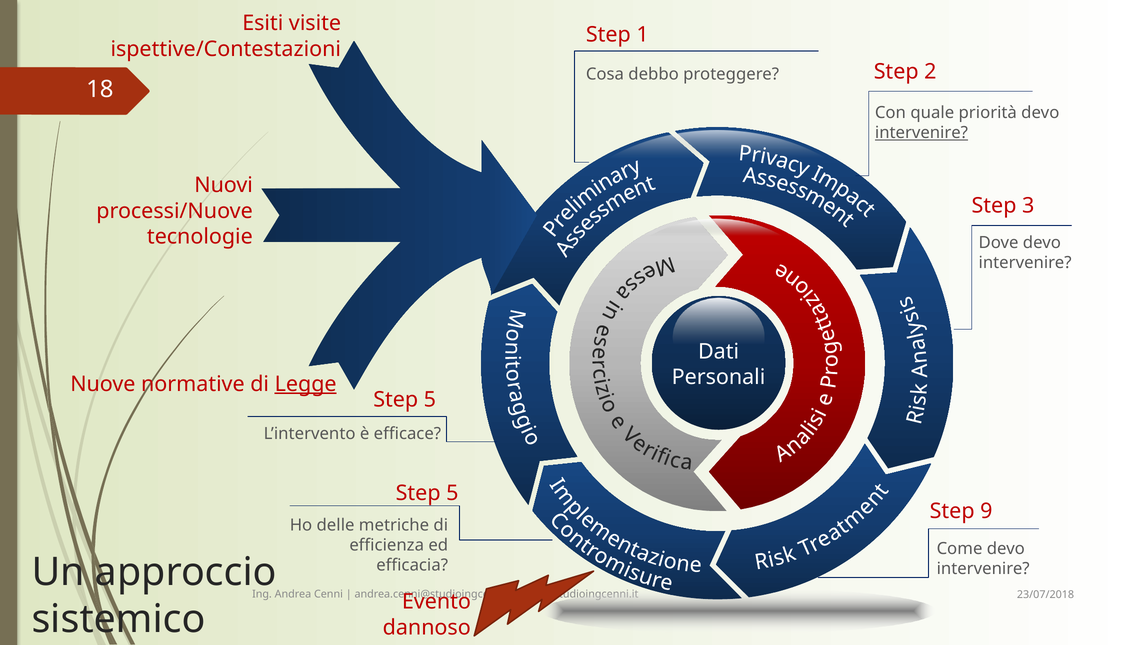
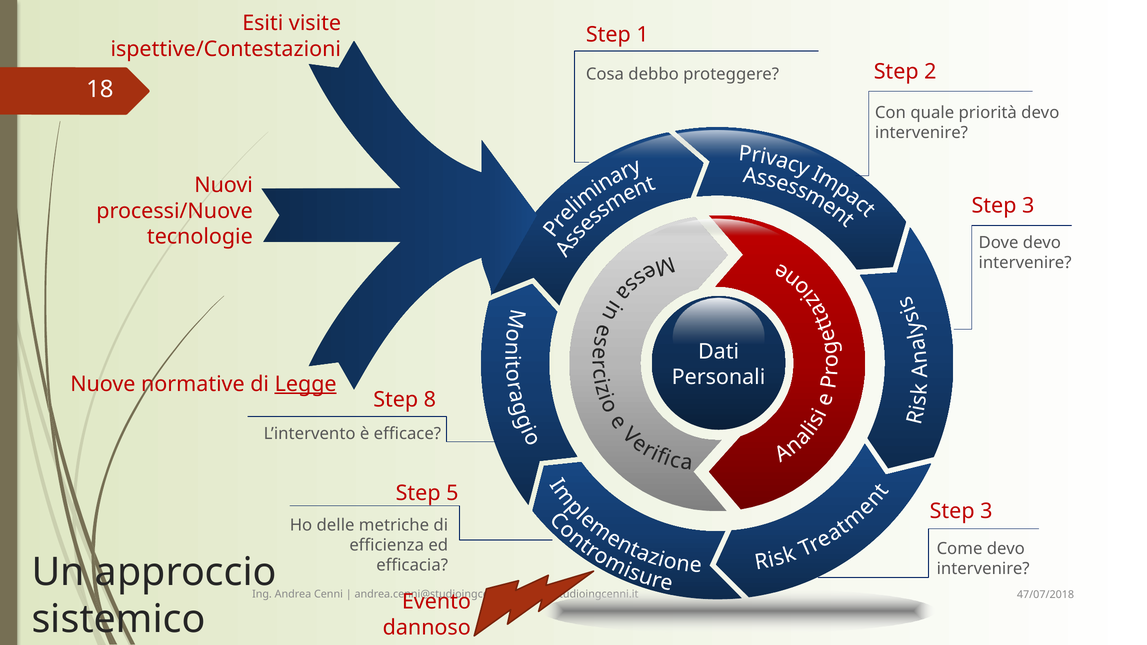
intervenire underline: present -> none (921, 133)
5: 5 -> 8 (430, 400)
9: 9 -> 3 (986, 511)
23/07/2018: 23/07/2018 -> 47/07/2018 (1046, 595)
